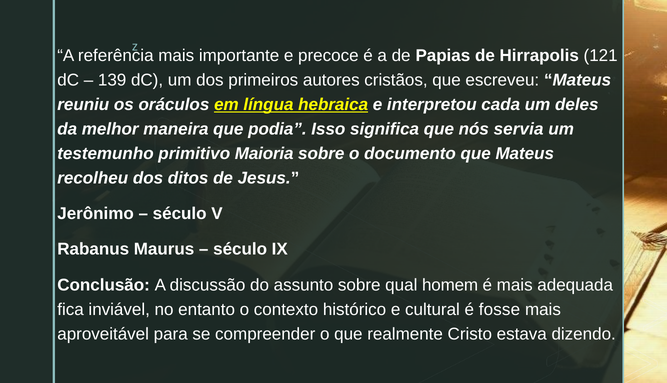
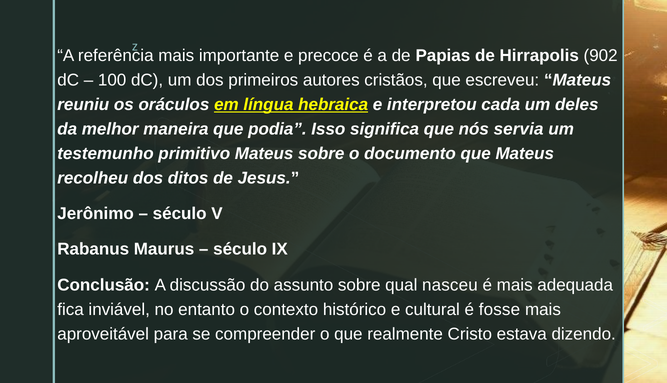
121: 121 -> 902 (601, 55)
139: 139 -> 100 (112, 80)
primitivo Maioria: Maioria -> Mateus (264, 153)
homem: homem -> nasceu (450, 285)
